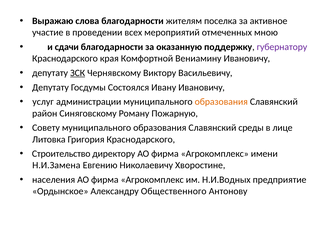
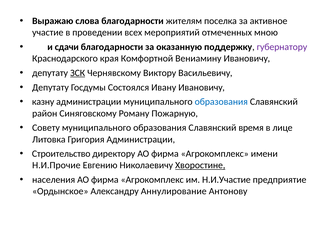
услуг: услуг -> казну (43, 102)
образования colour: orange -> blue (221, 102)
среды: среды -> время (251, 128)
Григория Краснодарского: Краснодарского -> Администрации (141, 140)
Н.И.Замена: Н.И.Замена -> Н.И.Прочие (56, 166)
Хворостине underline: none -> present (200, 166)
Н.И.Водных: Н.И.Водных -> Н.И.Участие (226, 180)
Общественного: Общественного -> Аннулирование (174, 192)
